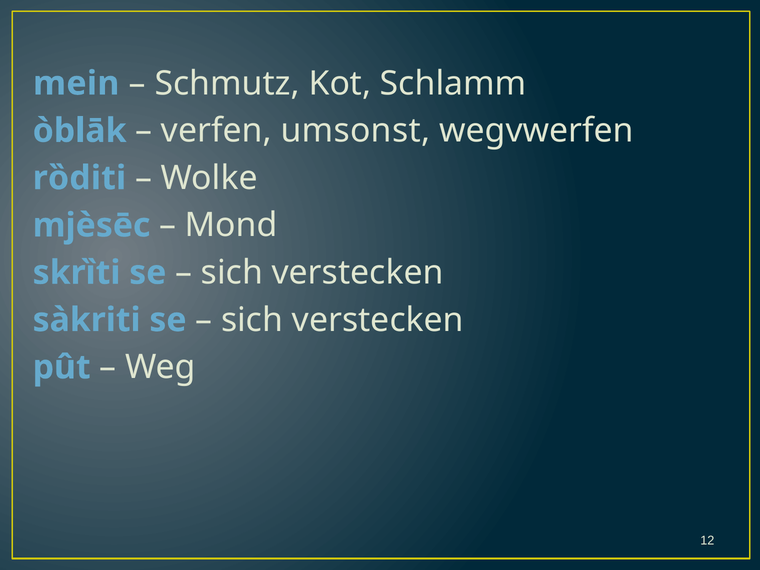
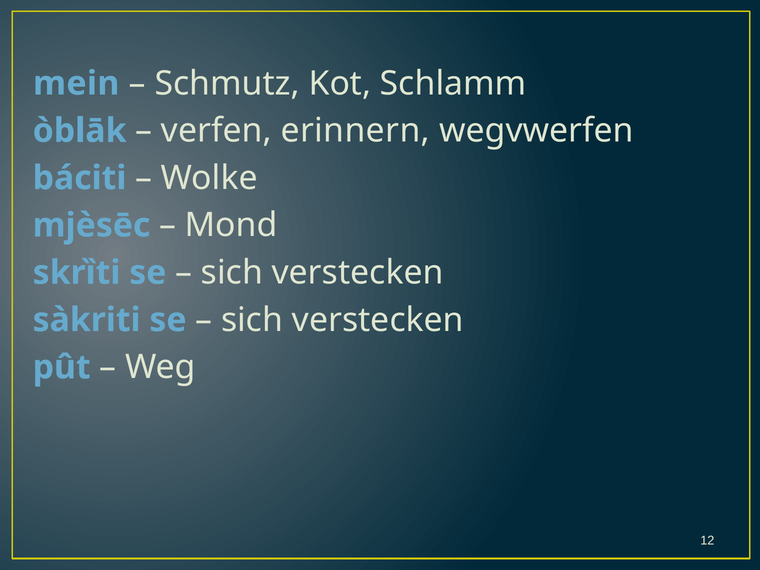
umsonst: umsonst -> erinnern (355, 131)
rȍditi: rȍditi -> báciti (80, 178)
